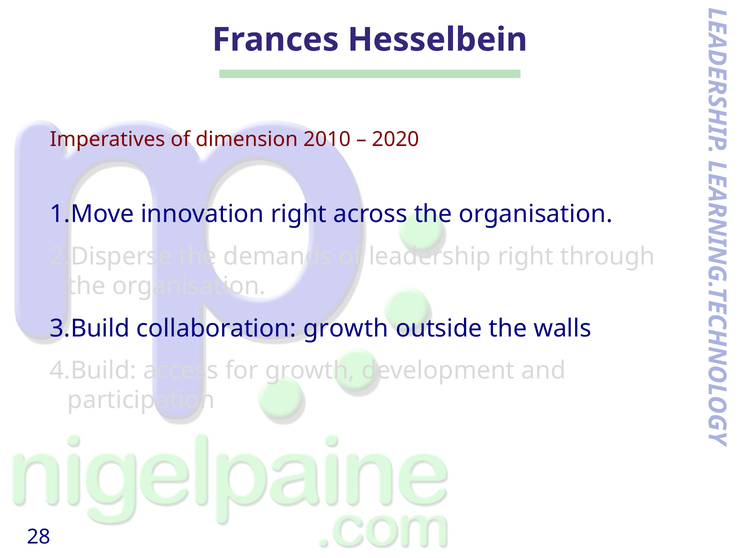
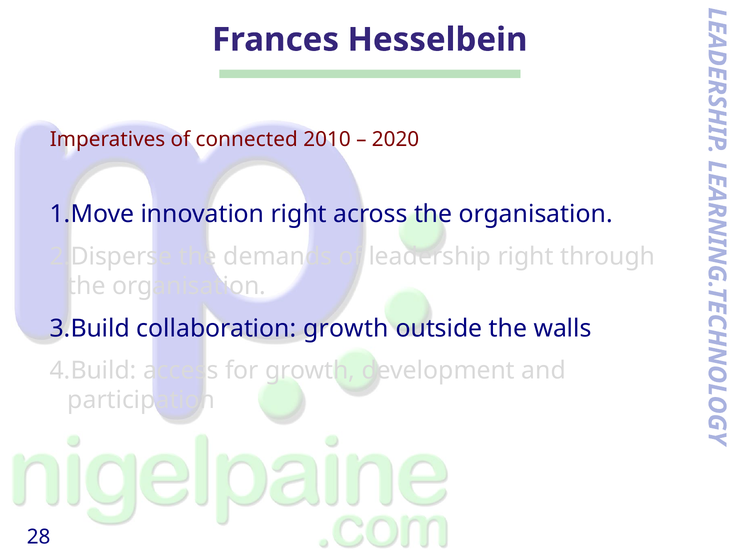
dimension: dimension -> connected (247, 139)
